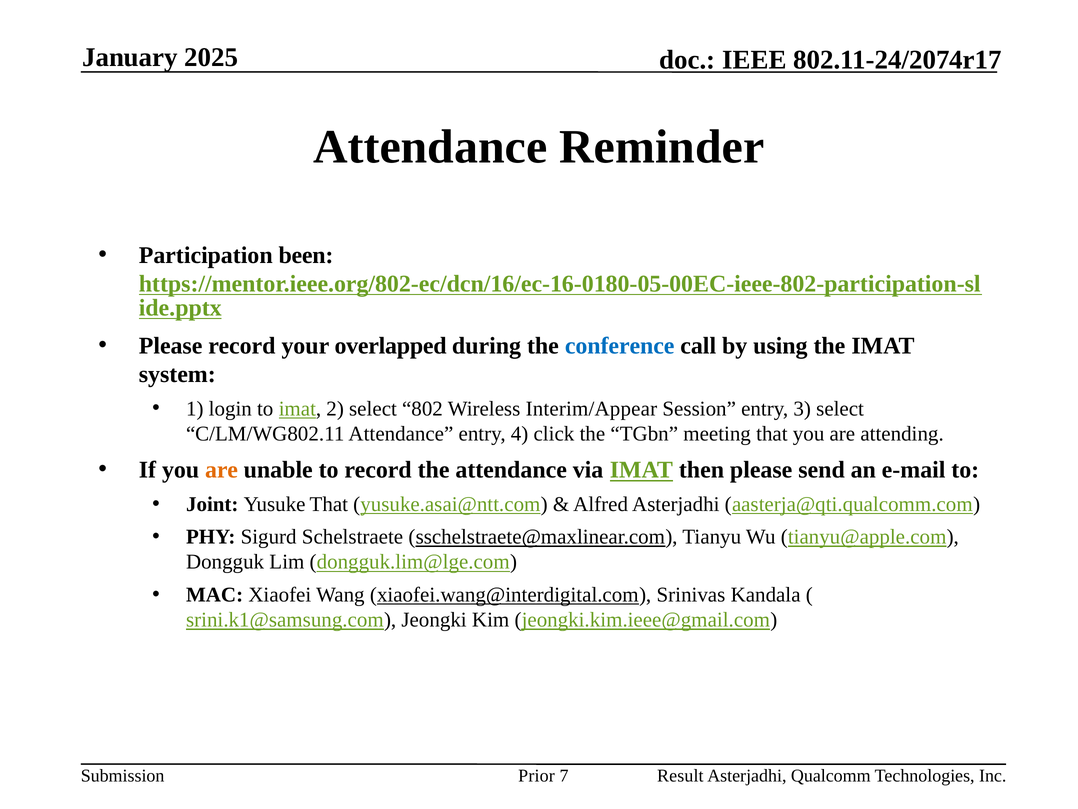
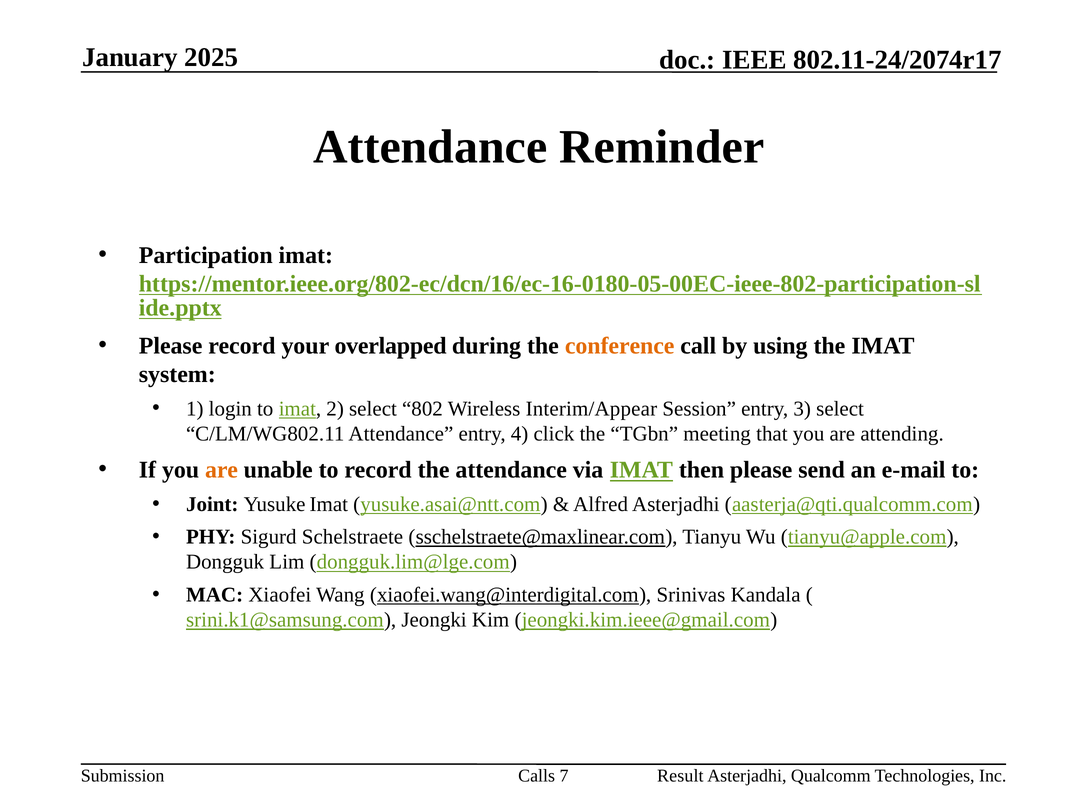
Participation been: been -> imat (306, 255)
conference colour: blue -> orange (620, 345)
Yusuke That: That -> Imat (329, 504)
Prior: Prior -> Calls (537, 775)
